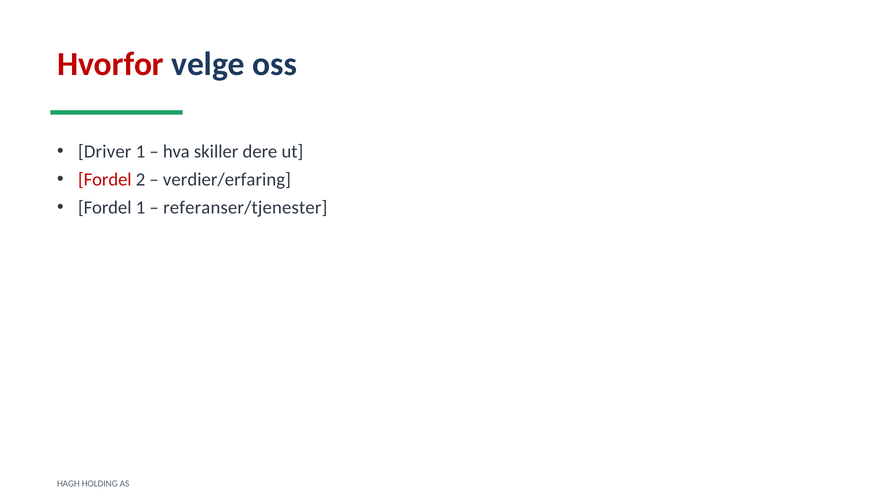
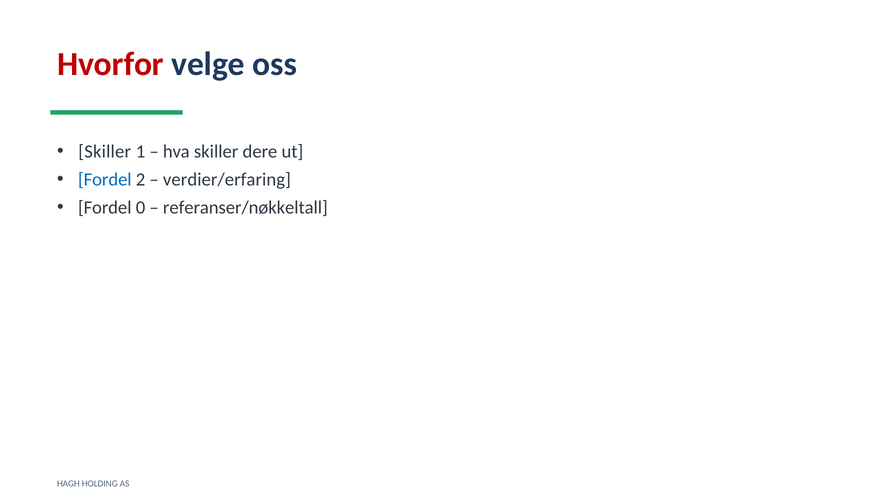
Driver: Driver -> Skiller (105, 152)
Fordel colour: red -> blue (105, 180)
Fordel 1: 1 -> 0 (141, 208)
referanser/tjenester: referanser/tjenester -> referanser/nøkkeltall (245, 208)
